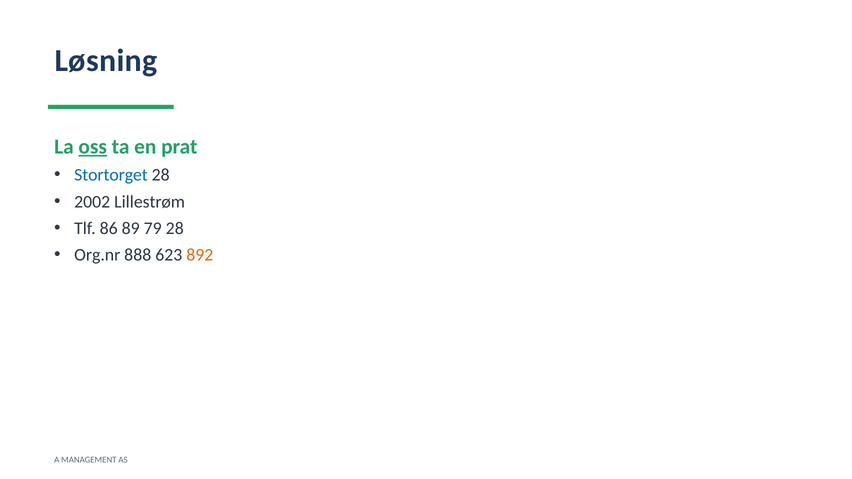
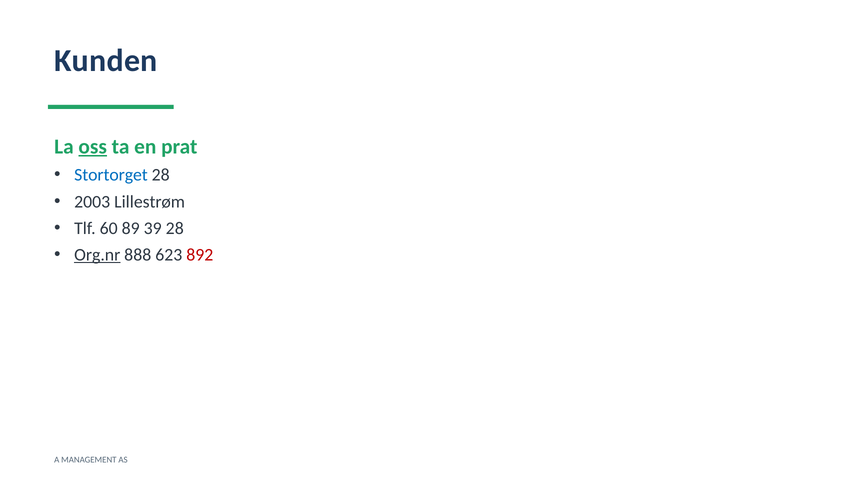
Løsning: Løsning -> Kunden (106, 61)
2002: 2002 -> 2003 (92, 202)
86: 86 -> 60 (109, 228)
79: 79 -> 39 (153, 228)
Org.nr underline: none -> present (97, 255)
892 colour: orange -> red (200, 255)
